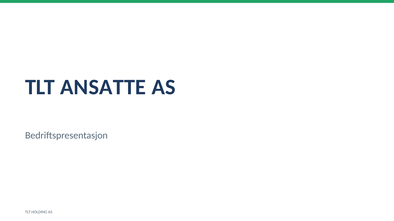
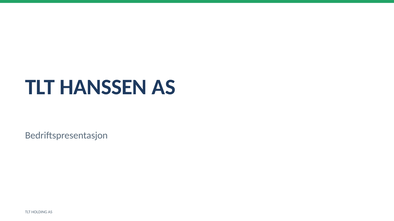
ANSATTE: ANSATTE -> HANSSEN (103, 87)
